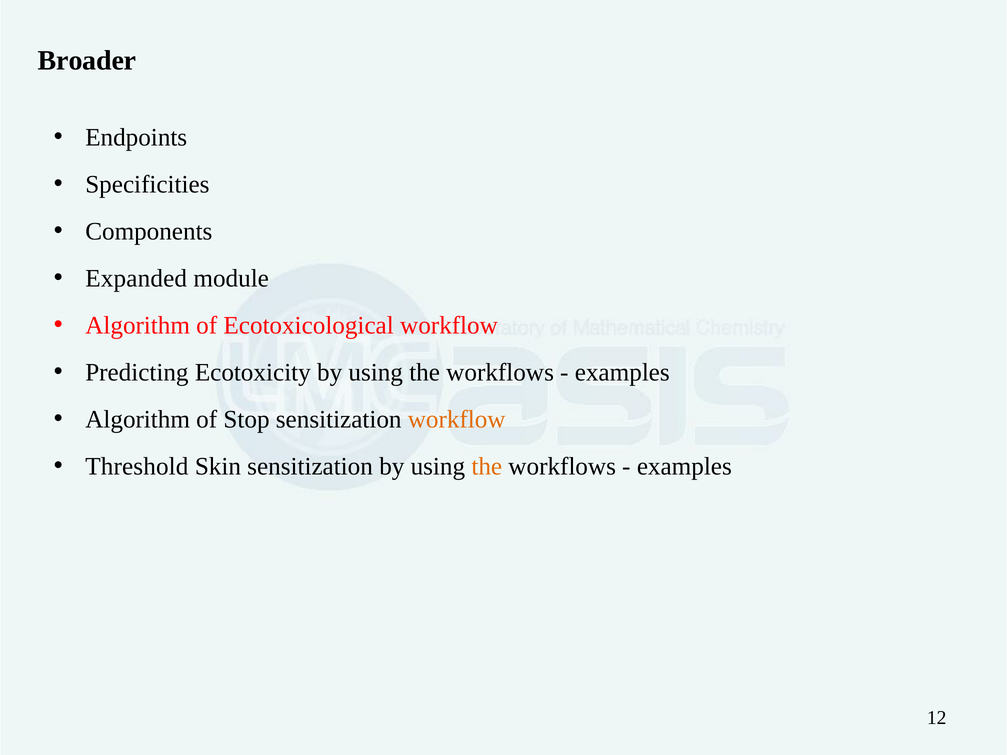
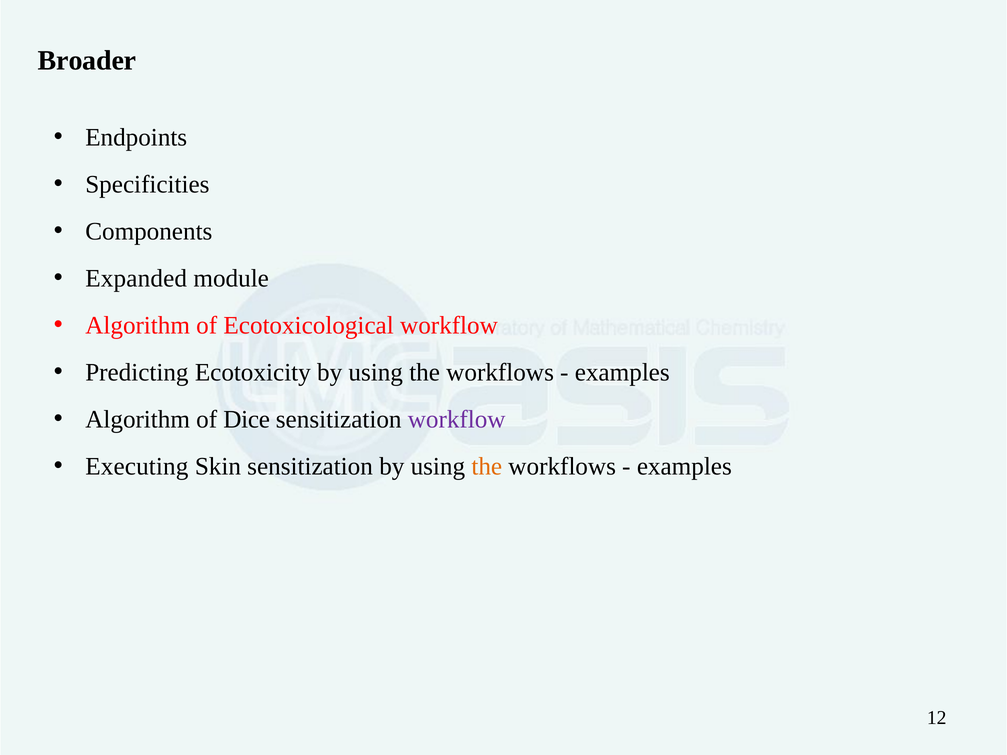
Stop: Stop -> Dice (247, 419)
workflow colour: orange -> purple (457, 419)
Threshold: Threshold -> Executing (137, 466)
